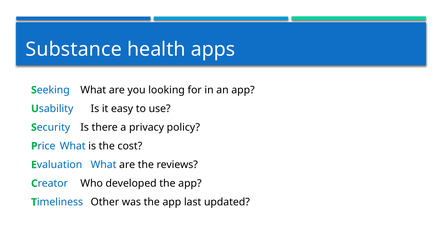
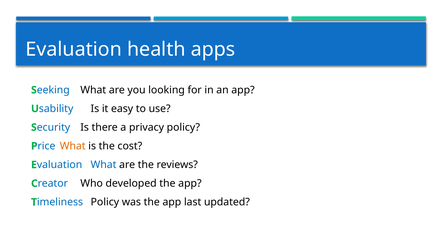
Substance: Substance -> Evaluation (74, 50)
What colour: blue -> orange (73, 146)
Timeliness Other: Other -> Policy (105, 203)
